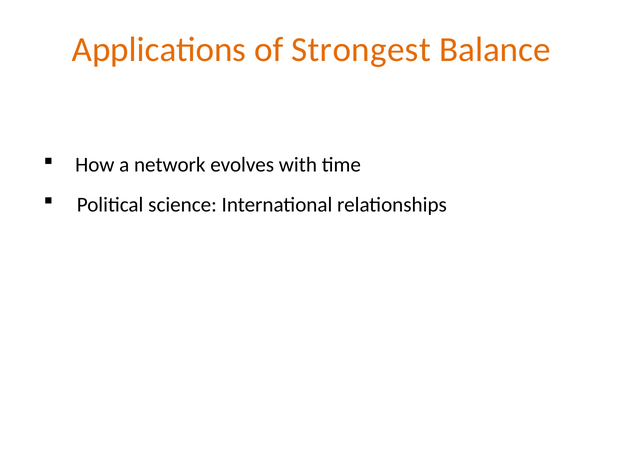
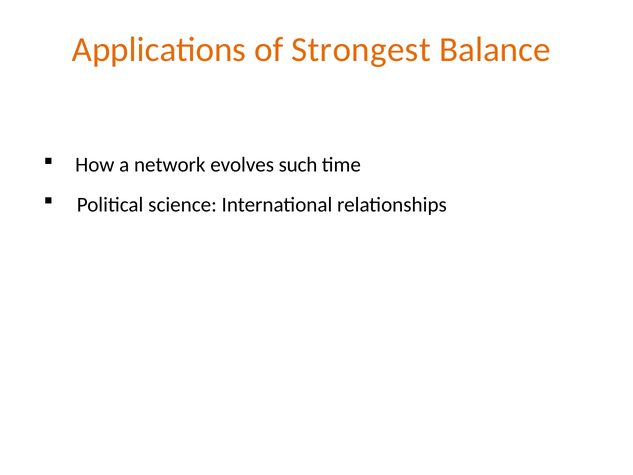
with: with -> such (298, 165)
